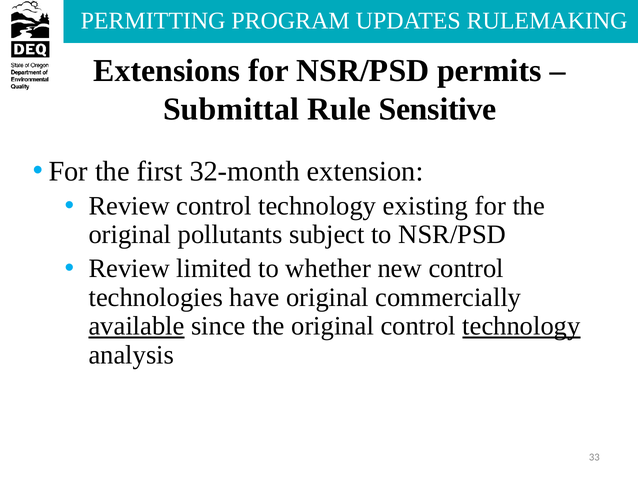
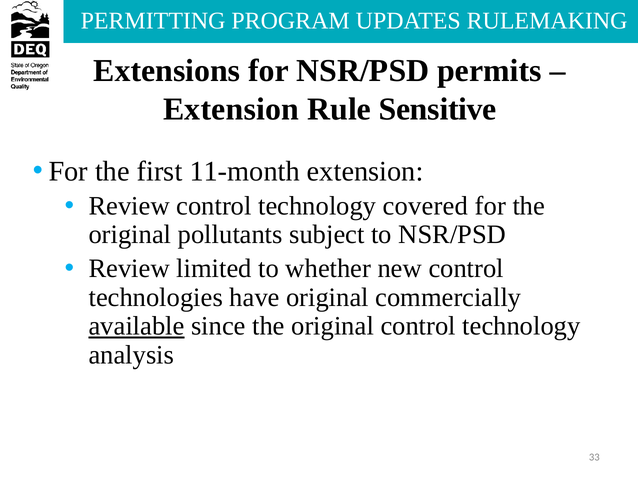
Submittal: Submittal -> Extension (231, 109)
32-month: 32-month -> 11-month (245, 171)
existing: existing -> covered (426, 206)
technology underline: present -> none (521, 326)
